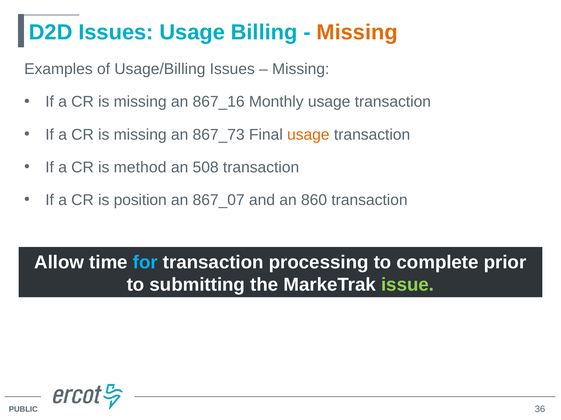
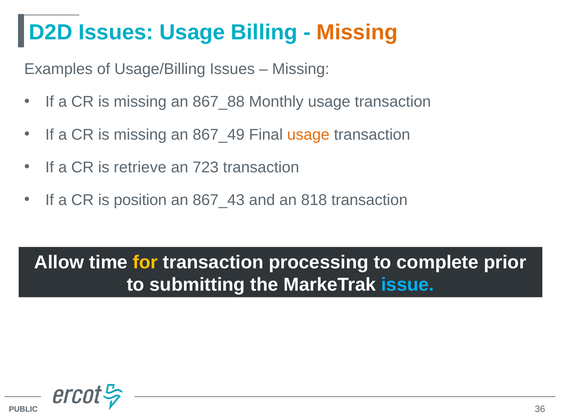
867_16: 867_16 -> 867_88 (219, 102)
867_73: 867_73 -> 867_49 (219, 135)
method: method -> retrieve (140, 168)
508: 508 -> 723 (206, 168)
867_07: 867_07 -> 867_43 (219, 200)
860: 860 -> 818 (314, 200)
for colour: light blue -> yellow (145, 263)
issue colour: light green -> light blue (408, 285)
